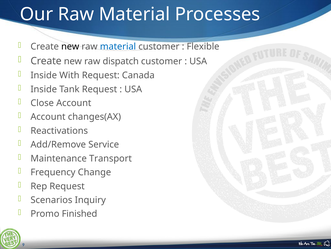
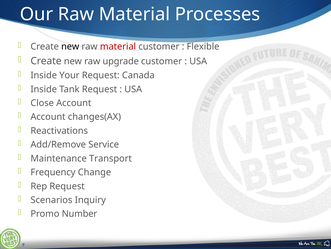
material colour: blue -> red (118, 46)
dispatch: dispatch -> upgrade (121, 61)
With: With -> Your (69, 75)
Finished: Finished -> Number (80, 213)
